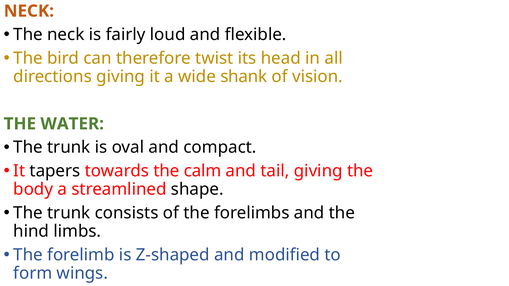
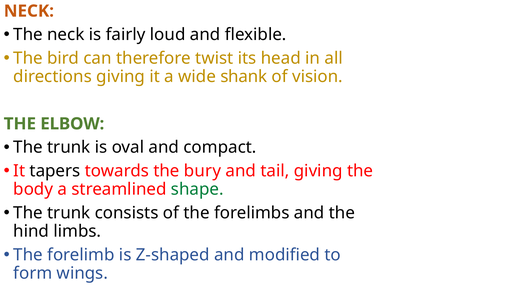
WATER: WATER -> ELBOW (72, 124)
calm: calm -> bury (202, 171)
shape colour: black -> green (197, 190)
